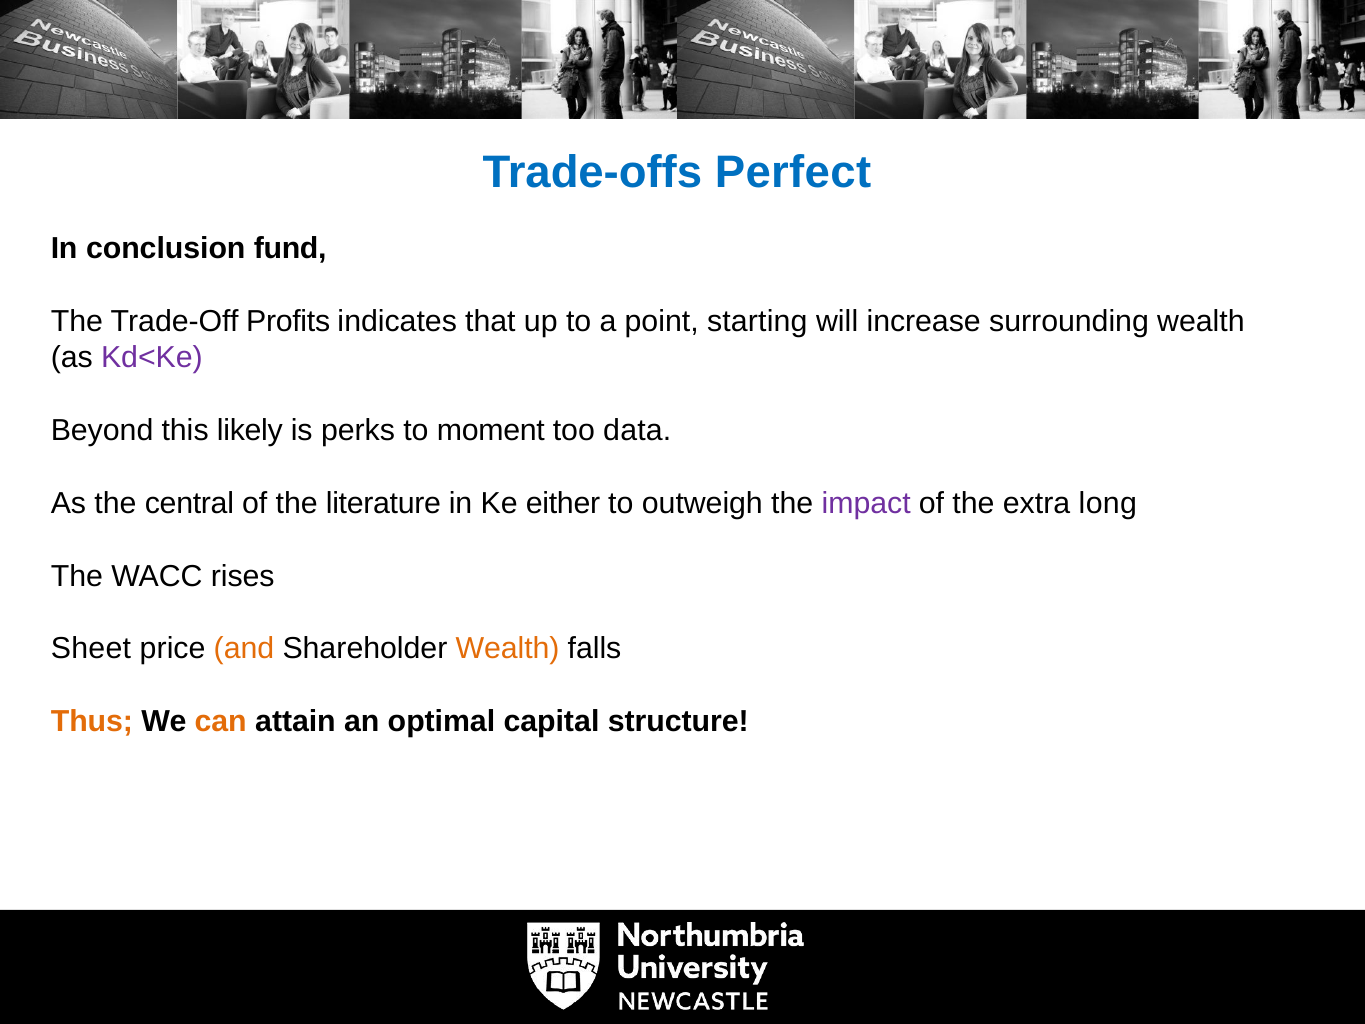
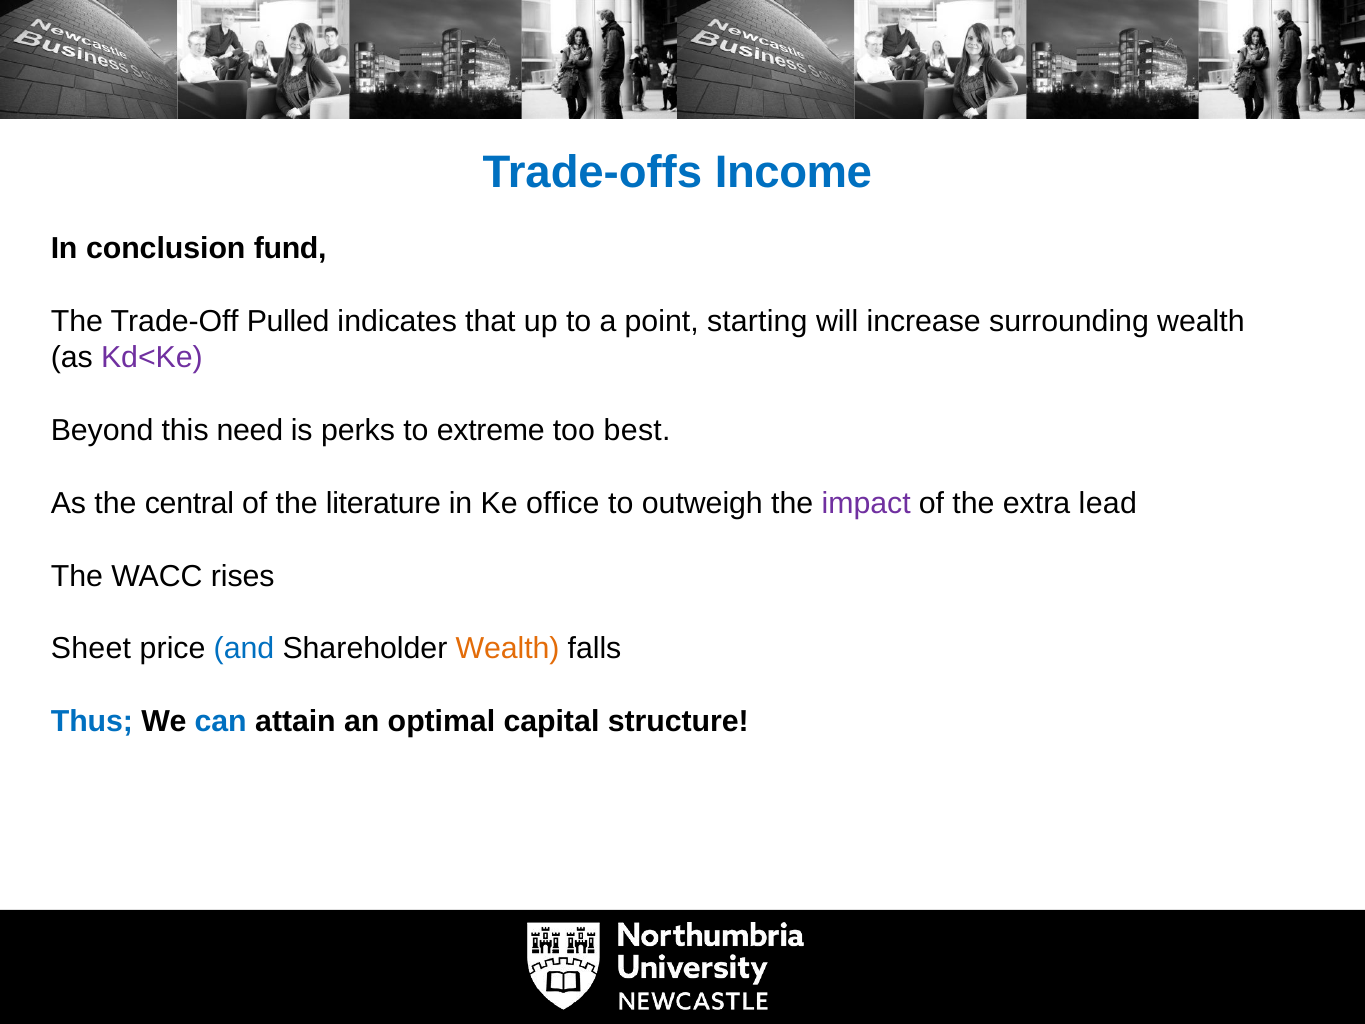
Perfect: Perfect -> Income (793, 173)
Profits: Profits -> Pulled (288, 321)
likely: likely -> need (250, 430)
moment: moment -> extreme (491, 430)
data: data -> best (637, 430)
either: either -> office (563, 503)
long: long -> lead (1108, 503)
and colour: orange -> blue (244, 649)
Thus colour: orange -> blue (92, 722)
can colour: orange -> blue (221, 722)
